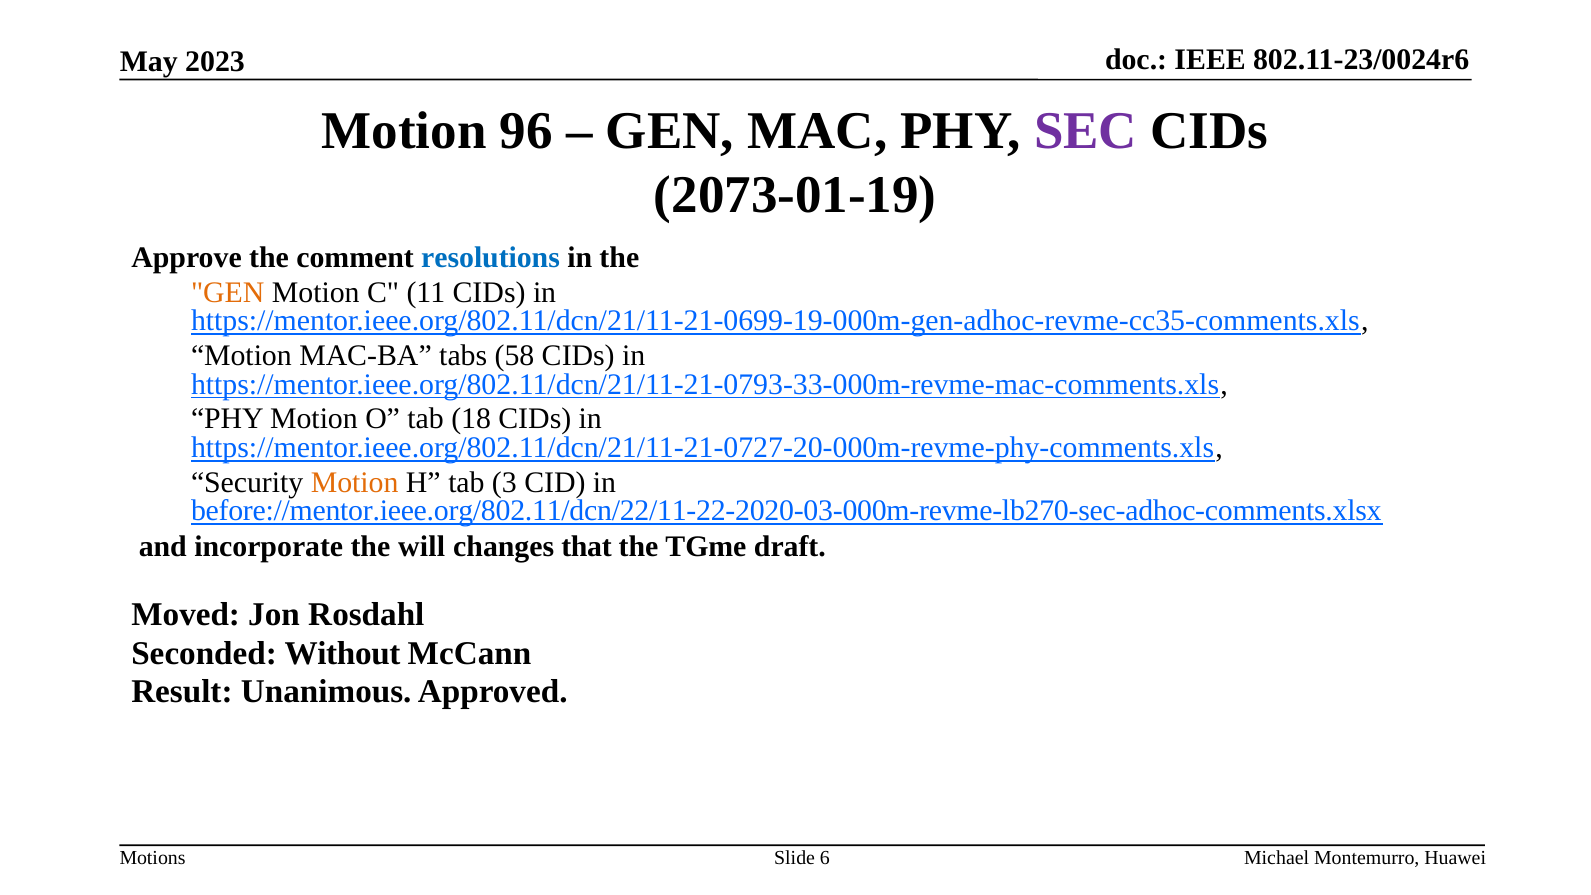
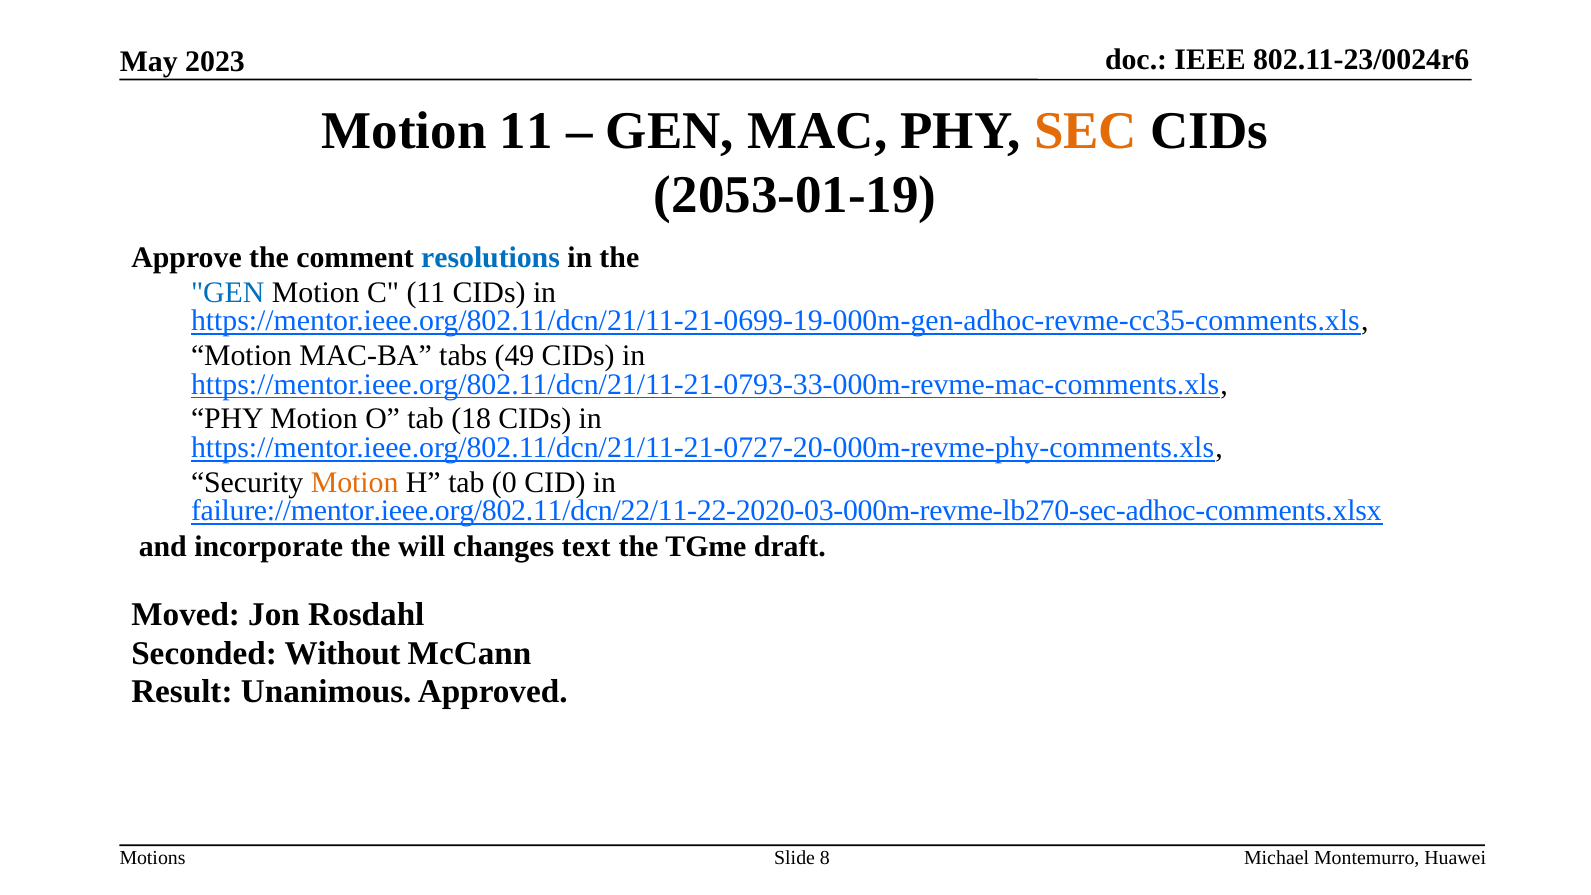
Motion 96: 96 -> 11 (526, 131)
SEC colour: purple -> orange (1086, 131)
2073-01-19: 2073-01-19 -> 2053-01-19 (795, 195)
GEN colour: orange -> blue (228, 292)
58: 58 -> 49 (515, 356)
3: 3 -> 0 (504, 482)
before://mentor.ieee.org/802.11/dcn/22/11-22-2020-03-000m-revme-lb270-sec-adhoc-comments.xlsx: before://mentor.ieee.org/802.11/dcn/22/11-22-2020-03-000m-revme-lb270-sec-adhoc-comments.xlsx -> failure://mentor.ieee.org/802.11/dcn/22/11-22-2020-03-000m-revme-lb270-sec-adhoc-comments.xlsx (786, 511)
that: that -> text (586, 546)
6: 6 -> 8 (825, 858)
